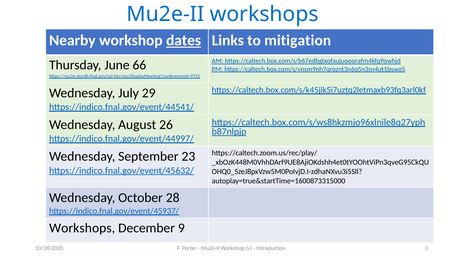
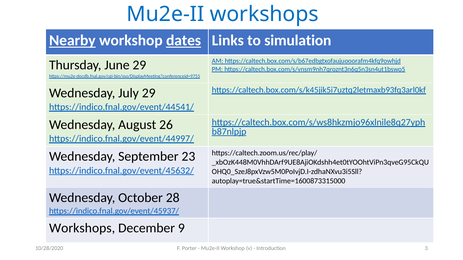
Nearby underline: none -> present (72, 41)
mitigation: mitigation -> simulation (298, 41)
June 66: 66 -> 29 (139, 65)
